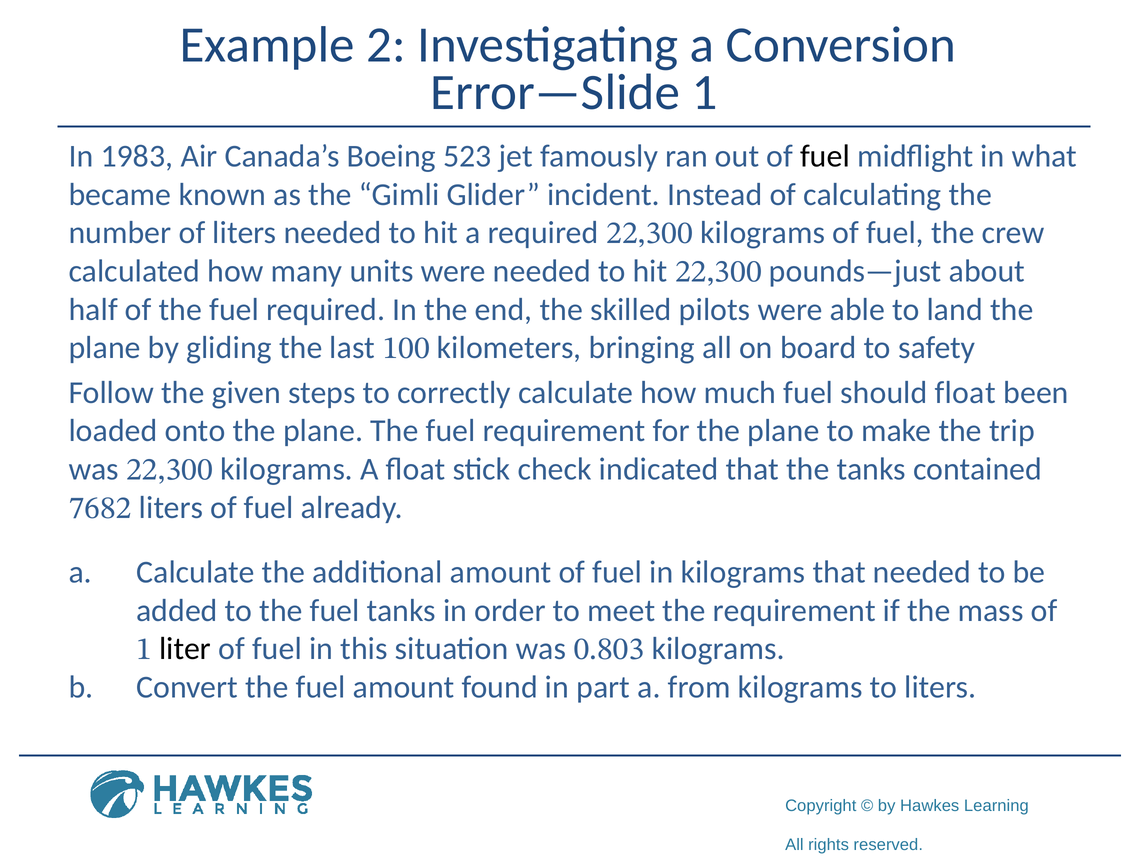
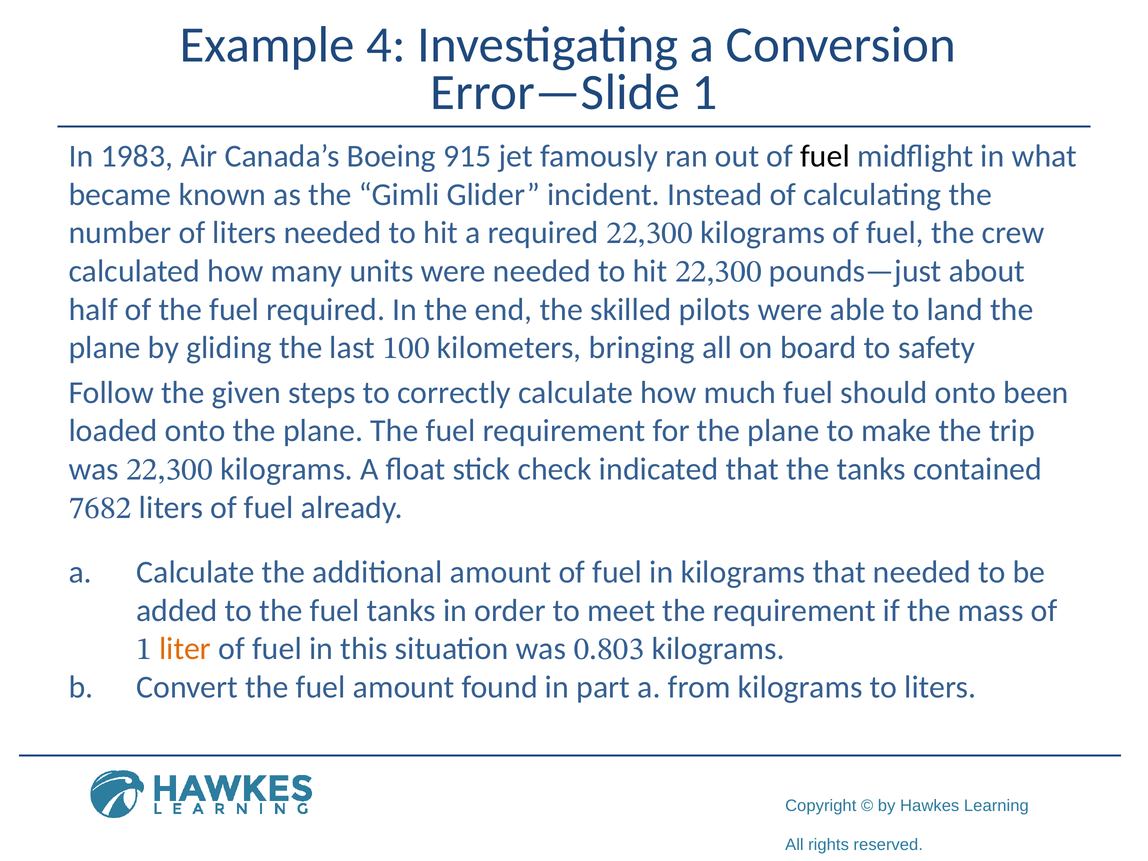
2: 2 -> 4 (386, 45)
523: 523 -> 915 (467, 156)
should float: float -> onto (965, 393)
liter colour: black -> orange (185, 649)
